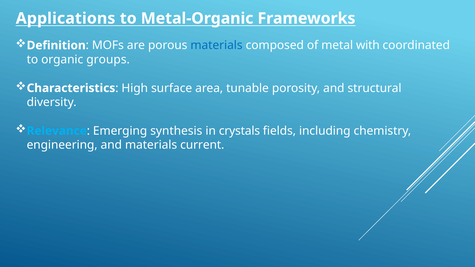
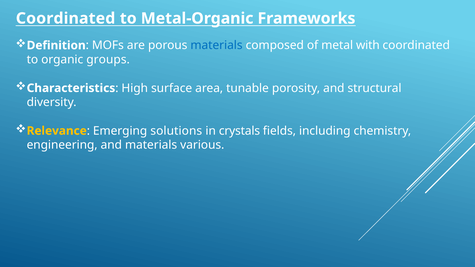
Applications: Applications -> Coordinated (66, 18)
Relevance colour: light blue -> yellow (57, 131)
synthesis: synthesis -> solutions (176, 131)
current: current -> various (202, 145)
